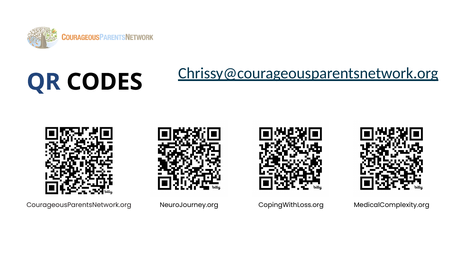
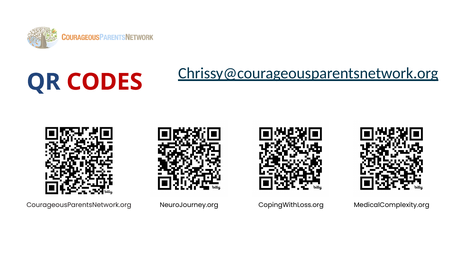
CODES colour: black -> red (105, 82)
